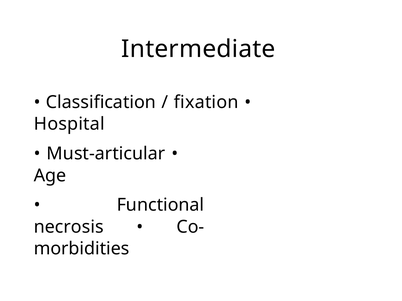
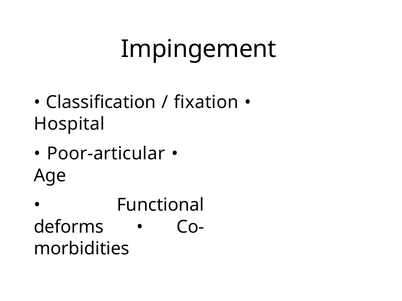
Intermediate: Intermediate -> Impingement (199, 49)
Must-articular: Must-articular -> Poor-articular (106, 154)
necrosis: necrosis -> deforms (69, 227)
